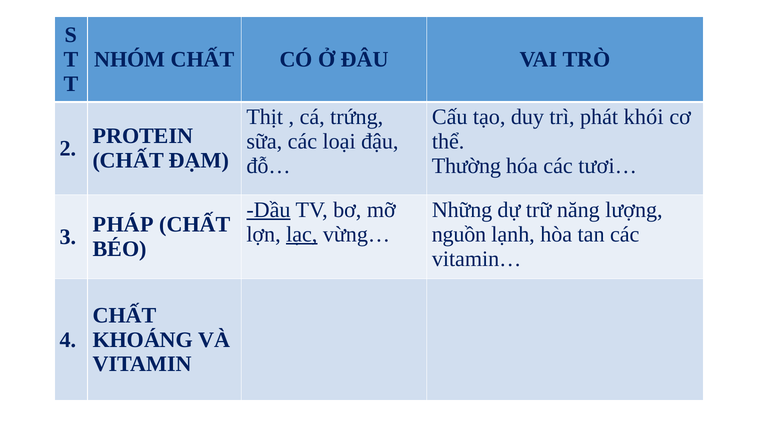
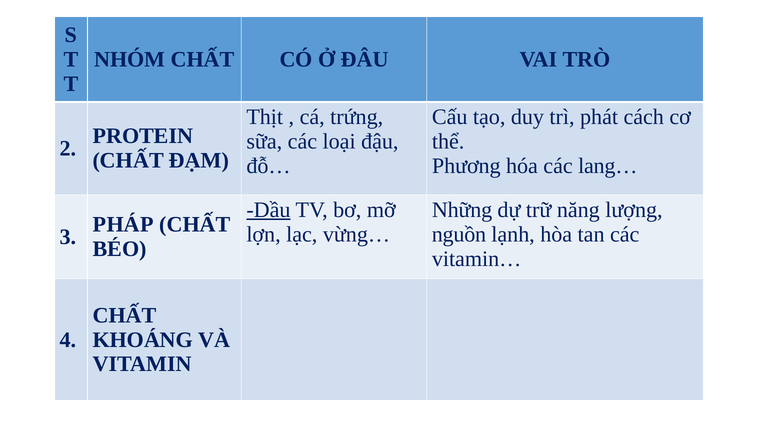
khói: khói -> cách (644, 117)
Thường: Thường -> Phương (466, 166)
tươi…: tươi… -> lang… (608, 166)
lạc underline: present -> none (302, 235)
